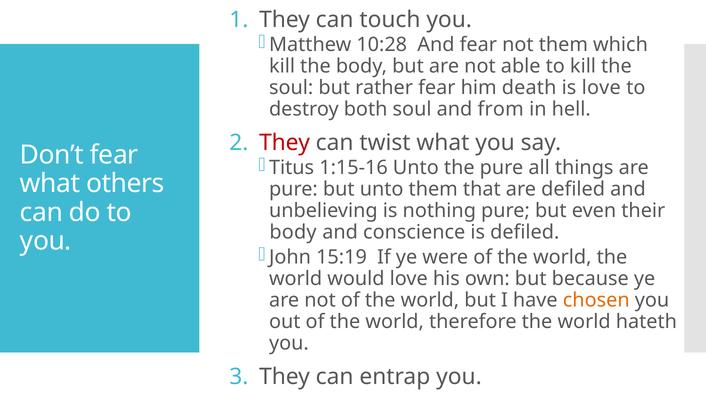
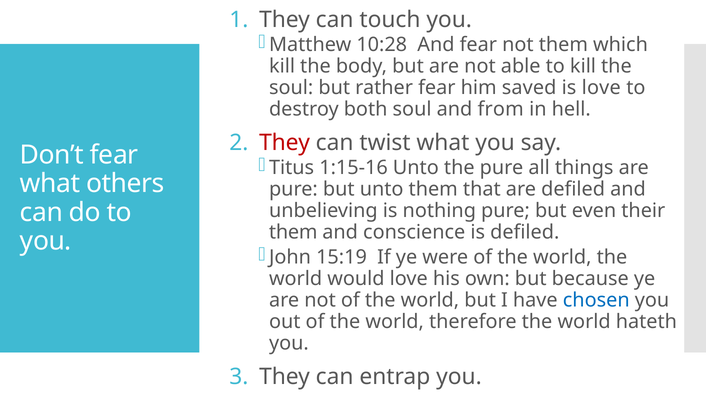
death: death -> saved (529, 88)
body: body -> them (293, 232)
chosen colour: orange -> blue (596, 300)
